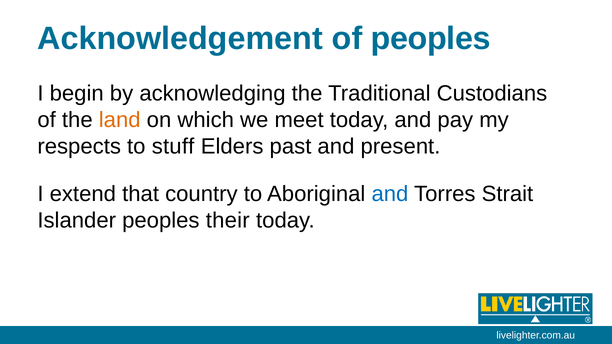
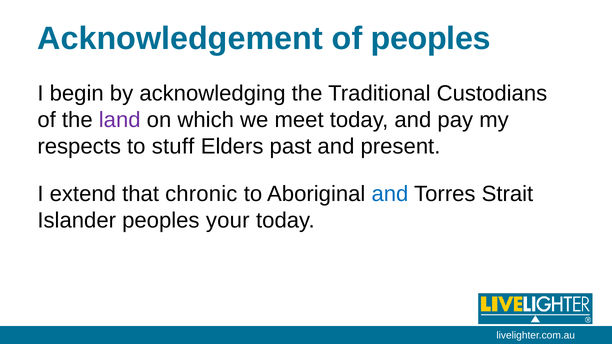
land colour: orange -> purple (120, 120)
country: country -> chronic (201, 194)
their: their -> your (228, 221)
